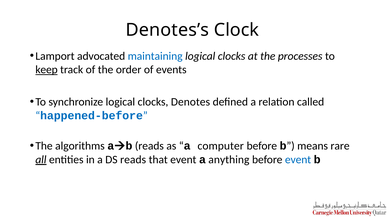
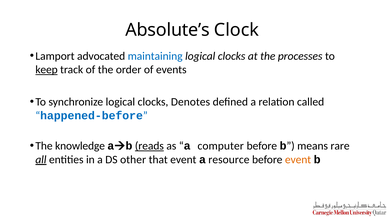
Denotes’s: Denotes’s -> Absolute’s (168, 30)
algorithms: algorithms -> knowledge (80, 146)
reads underline: none -> present (149, 146)
DS reads: reads -> other (133, 160)
anything: anything -> resource (229, 160)
event colour: blue -> orange (298, 160)
